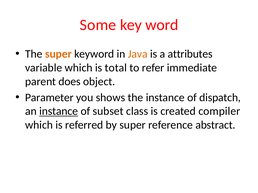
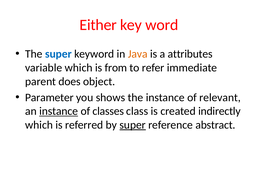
Some: Some -> Either (98, 25)
super colour: orange -> blue (58, 54)
total: total -> from (116, 68)
dispatch: dispatch -> relevant (220, 98)
subset: subset -> classes (108, 111)
compiler: compiler -> indirectly (219, 111)
super underline: none -> present (133, 125)
